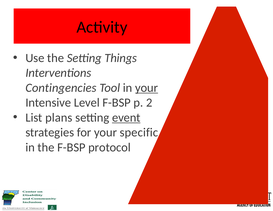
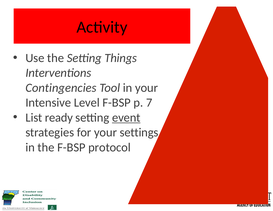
your underline: present -> none (147, 88)
2: 2 -> 7 (149, 103)
plans: plans -> ready (59, 118)
specific: specific -> settings (139, 132)
